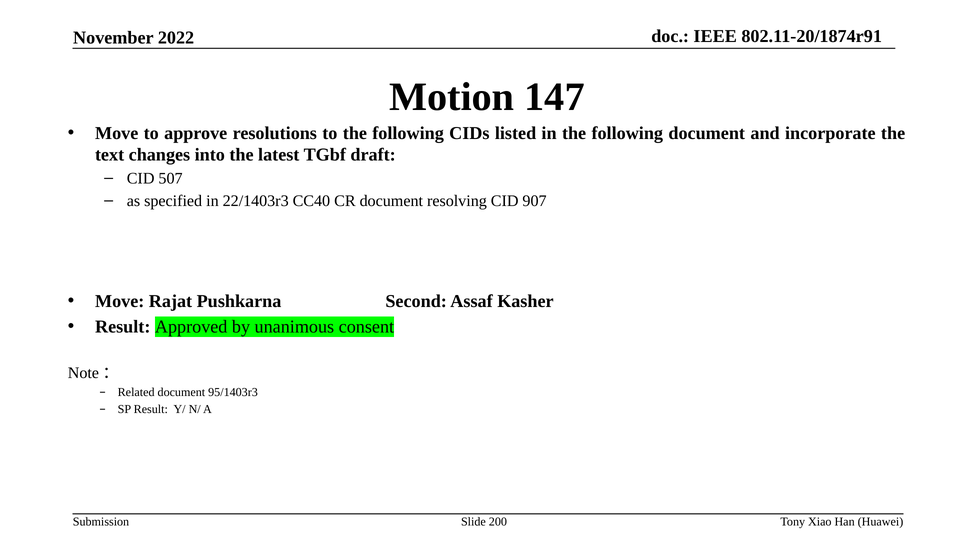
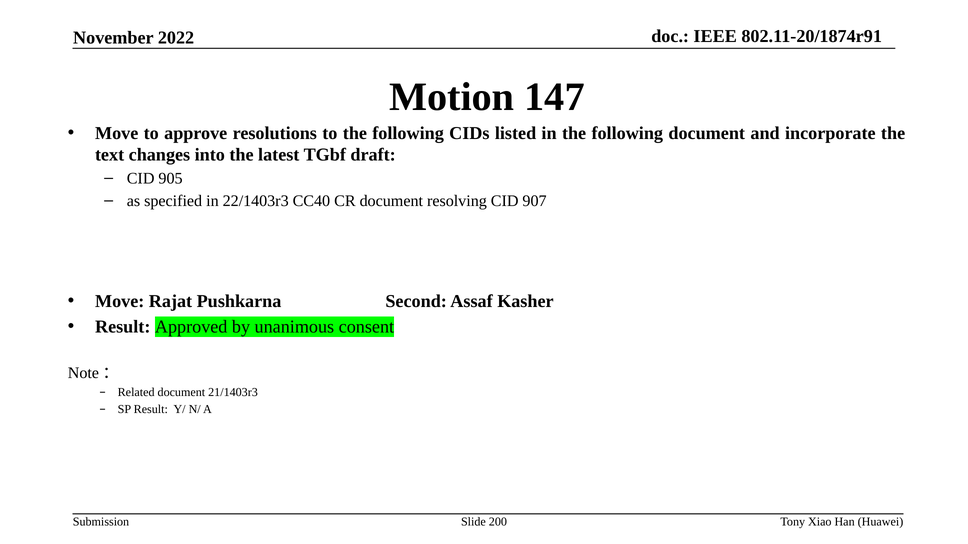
507: 507 -> 905 (171, 179)
95/1403r3: 95/1403r3 -> 21/1403r3 (233, 392)
